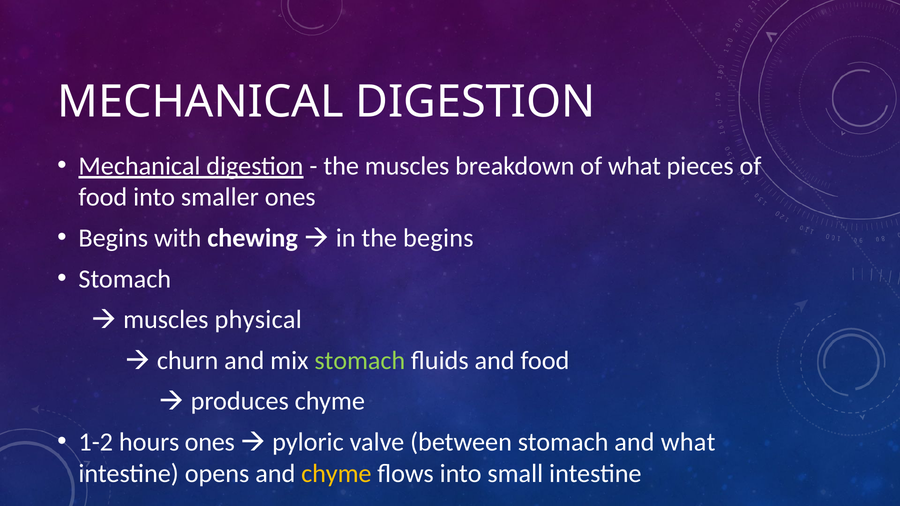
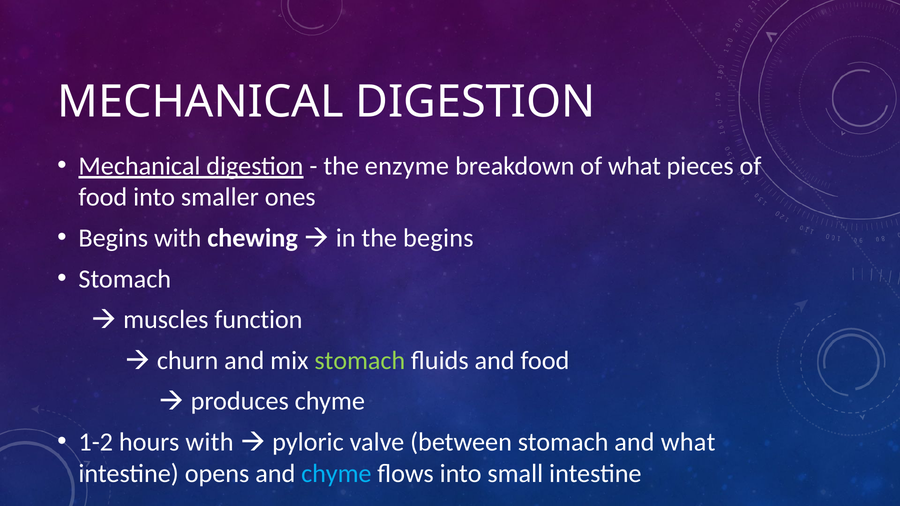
the muscles: muscles -> enzyme (407, 166)
physical: physical -> function (258, 320)
hours ones: ones -> with (210, 442)
chyme colour: yellow -> light blue (336, 474)
